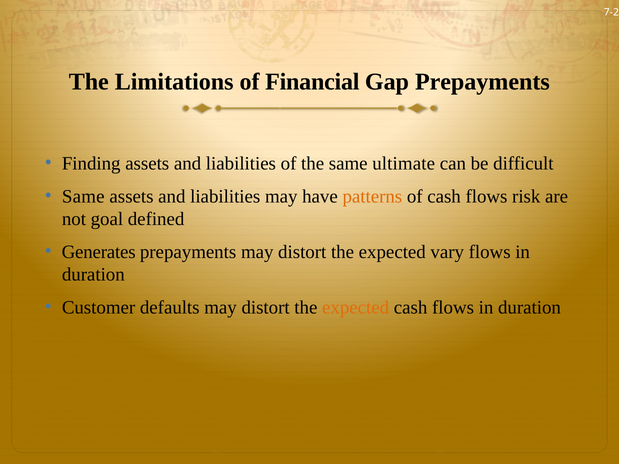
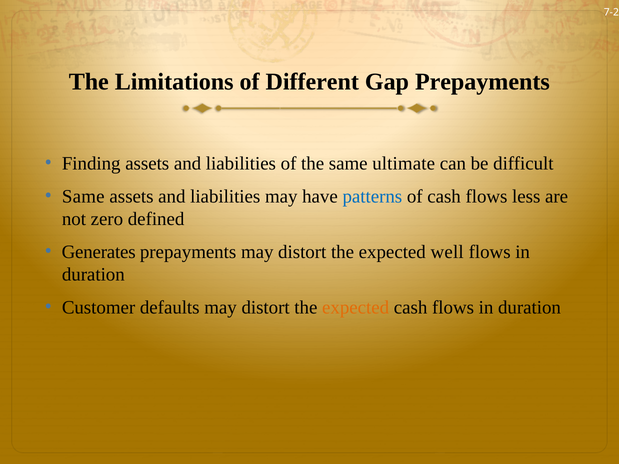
Financial: Financial -> Different (312, 82)
patterns colour: orange -> blue (372, 196)
risk: risk -> less (526, 196)
goal: goal -> zero (107, 219)
vary: vary -> well (447, 252)
